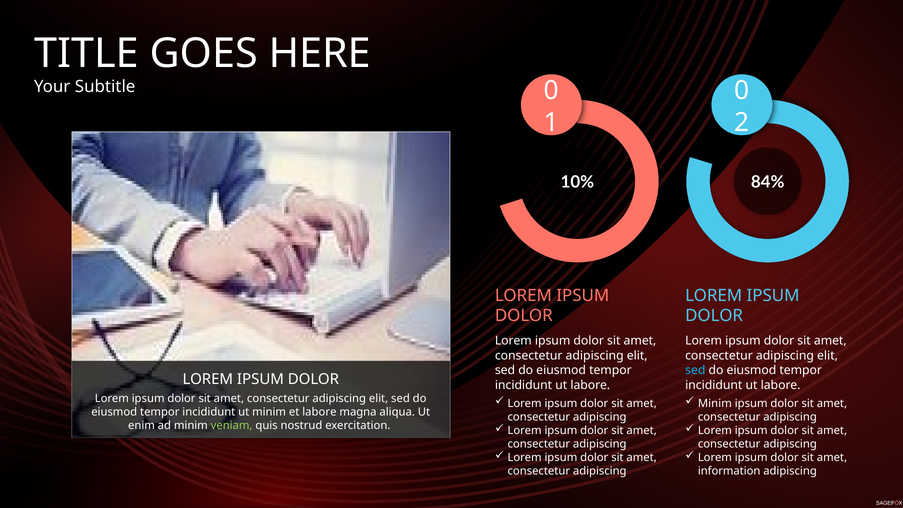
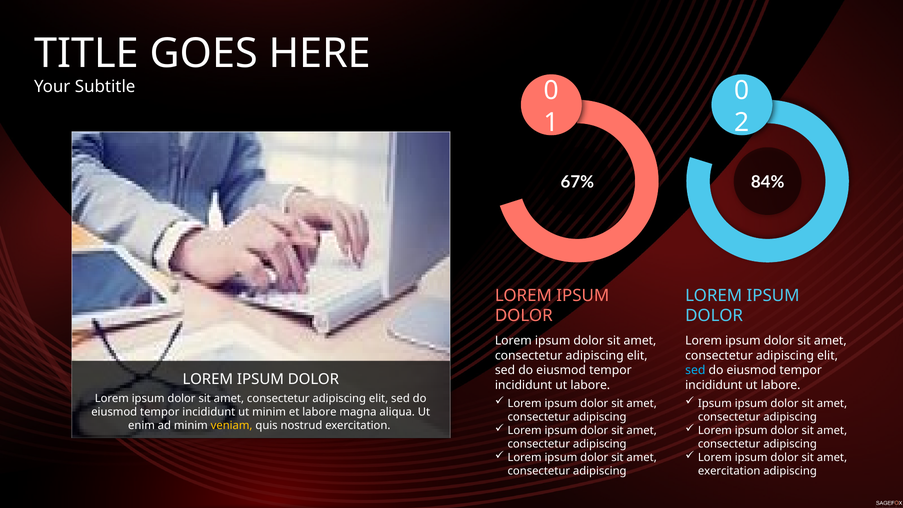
10%: 10% -> 67% (577, 182)
Minim: Minim -> Ipsum (715, 403)
veniam colour: light green -> yellow (232, 426)
information: information -> exercitation (729, 471)
